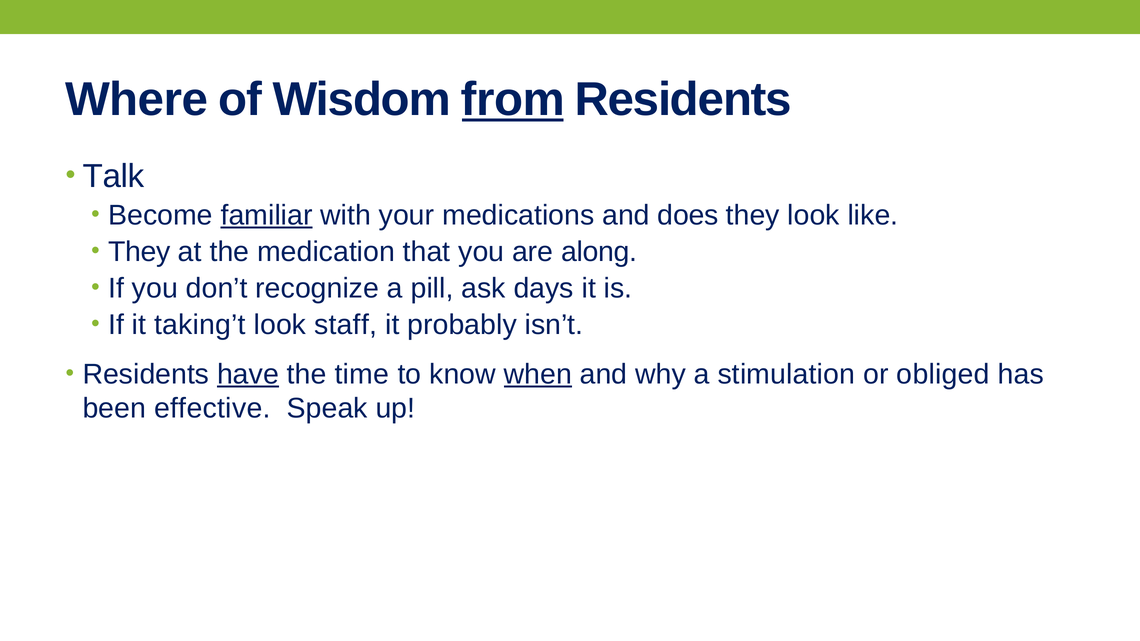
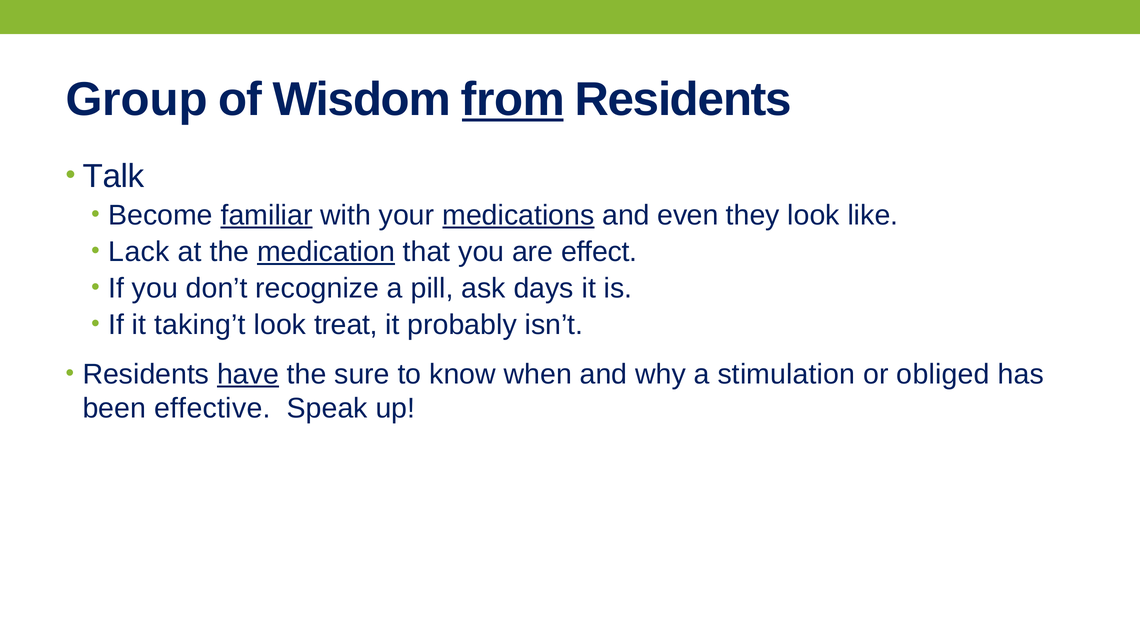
Where: Where -> Group (137, 100)
medications underline: none -> present (518, 215)
does: does -> even (688, 215)
They: They -> Lack (139, 252)
medication underline: none -> present (326, 252)
along: along -> effect (599, 252)
staff: staff -> treat (346, 325)
time: time -> sure (362, 374)
when underline: present -> none (538, 374)
